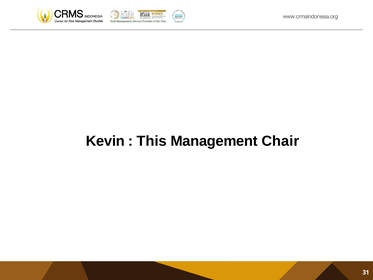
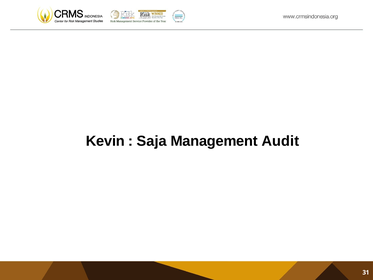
This: This -> Saja (152, 141)
Chair: Chair -> Audit (280, 141)
